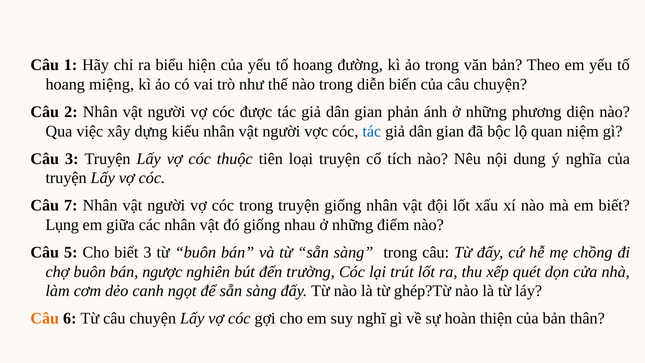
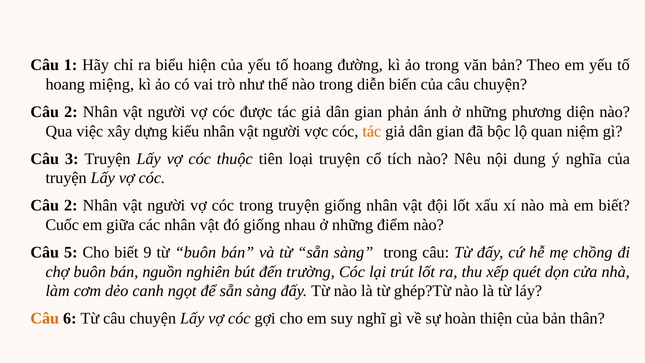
tác colour: blue -> orange (372, 131)
7: 7 -> 2 (71, 205)
Lụng: Lụng -> Cuốc (62, 225)
biết 3: 3 -> 9 (148, 252)
ngược: ngược -> nguồn (162, 272)
